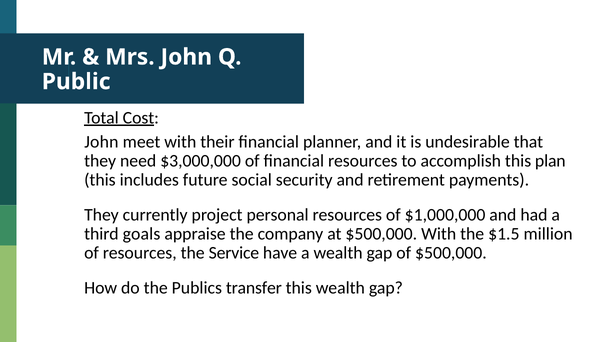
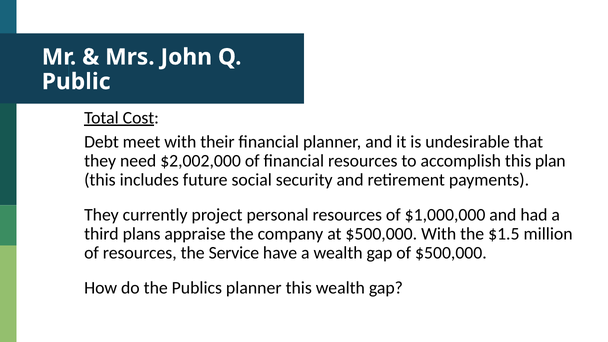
John: John -> Debt (101, 142)
$3,000,000: $3,000,000 -> $2,002,000 (201, 161)
goals: goals -> plans (142, 234)
Publics transfer: transfer -> planner (254, 288)
